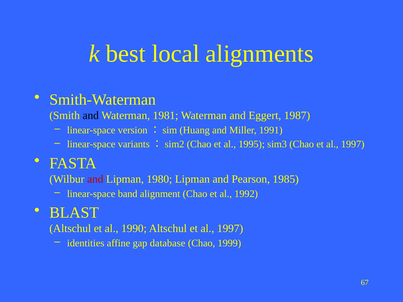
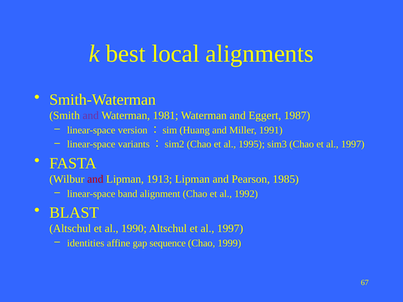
and colour: black -> purple (91, 116)
1980: 1980 -> 1913 (159, 179)
database: database -> sequence (168, 243)
